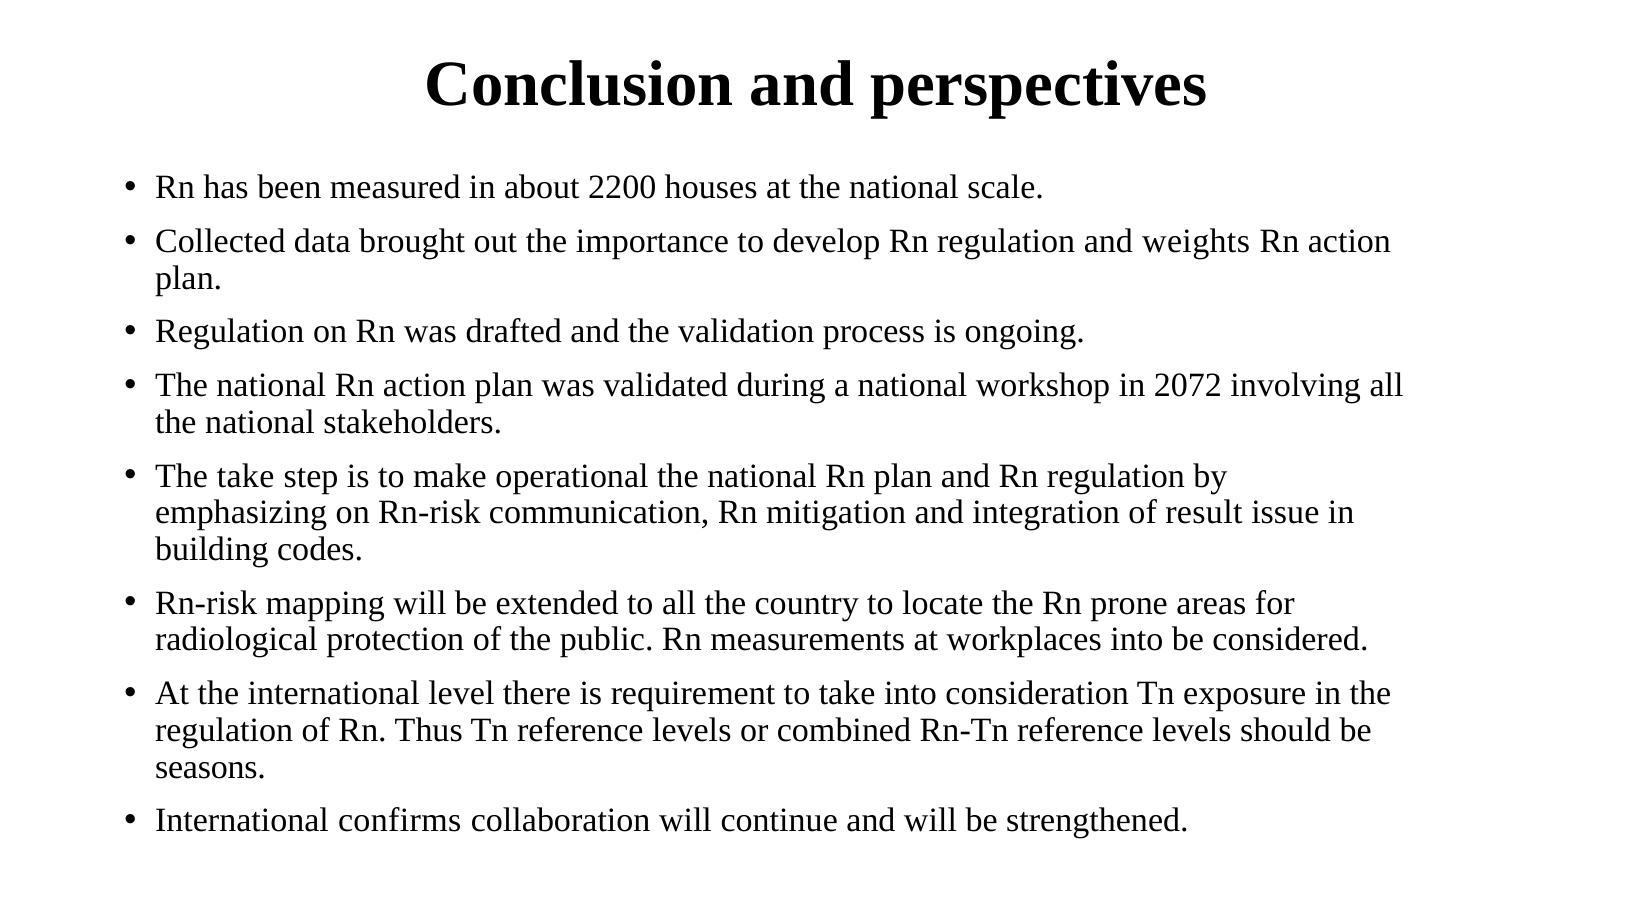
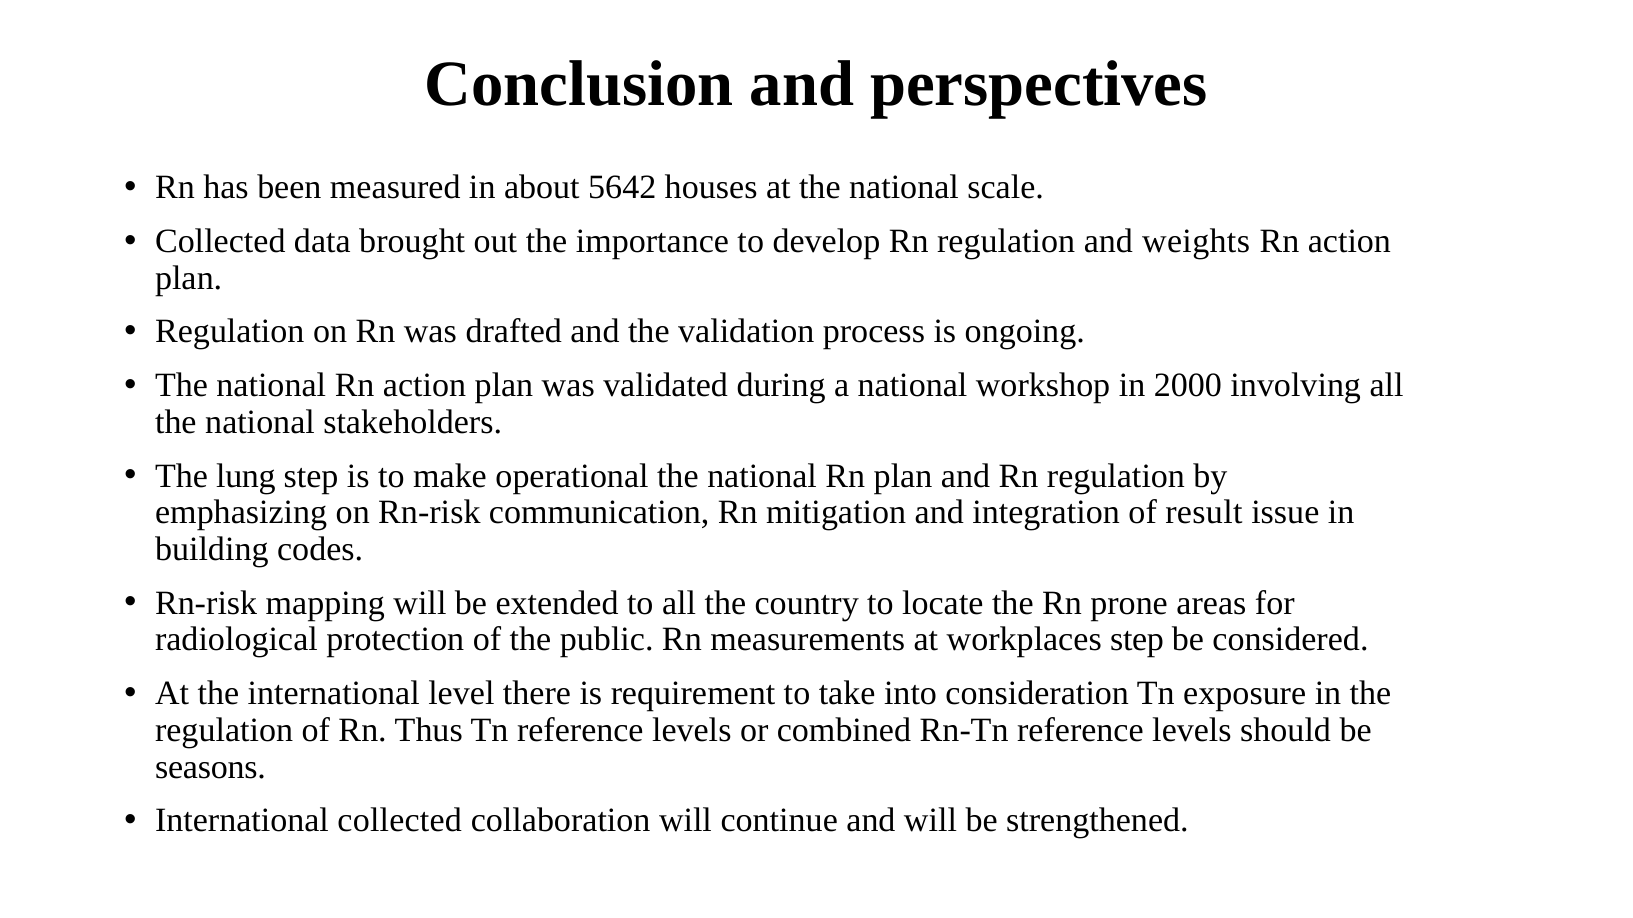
2200: 2200 -> 5642 (622, 188)
2072: 2072 -> 2000 (1188, 386)
The take: take -> lung (246, 476)
workplaces into: into -> step (1137, 640)
International confirms: confirms -> collected (400, 821)
